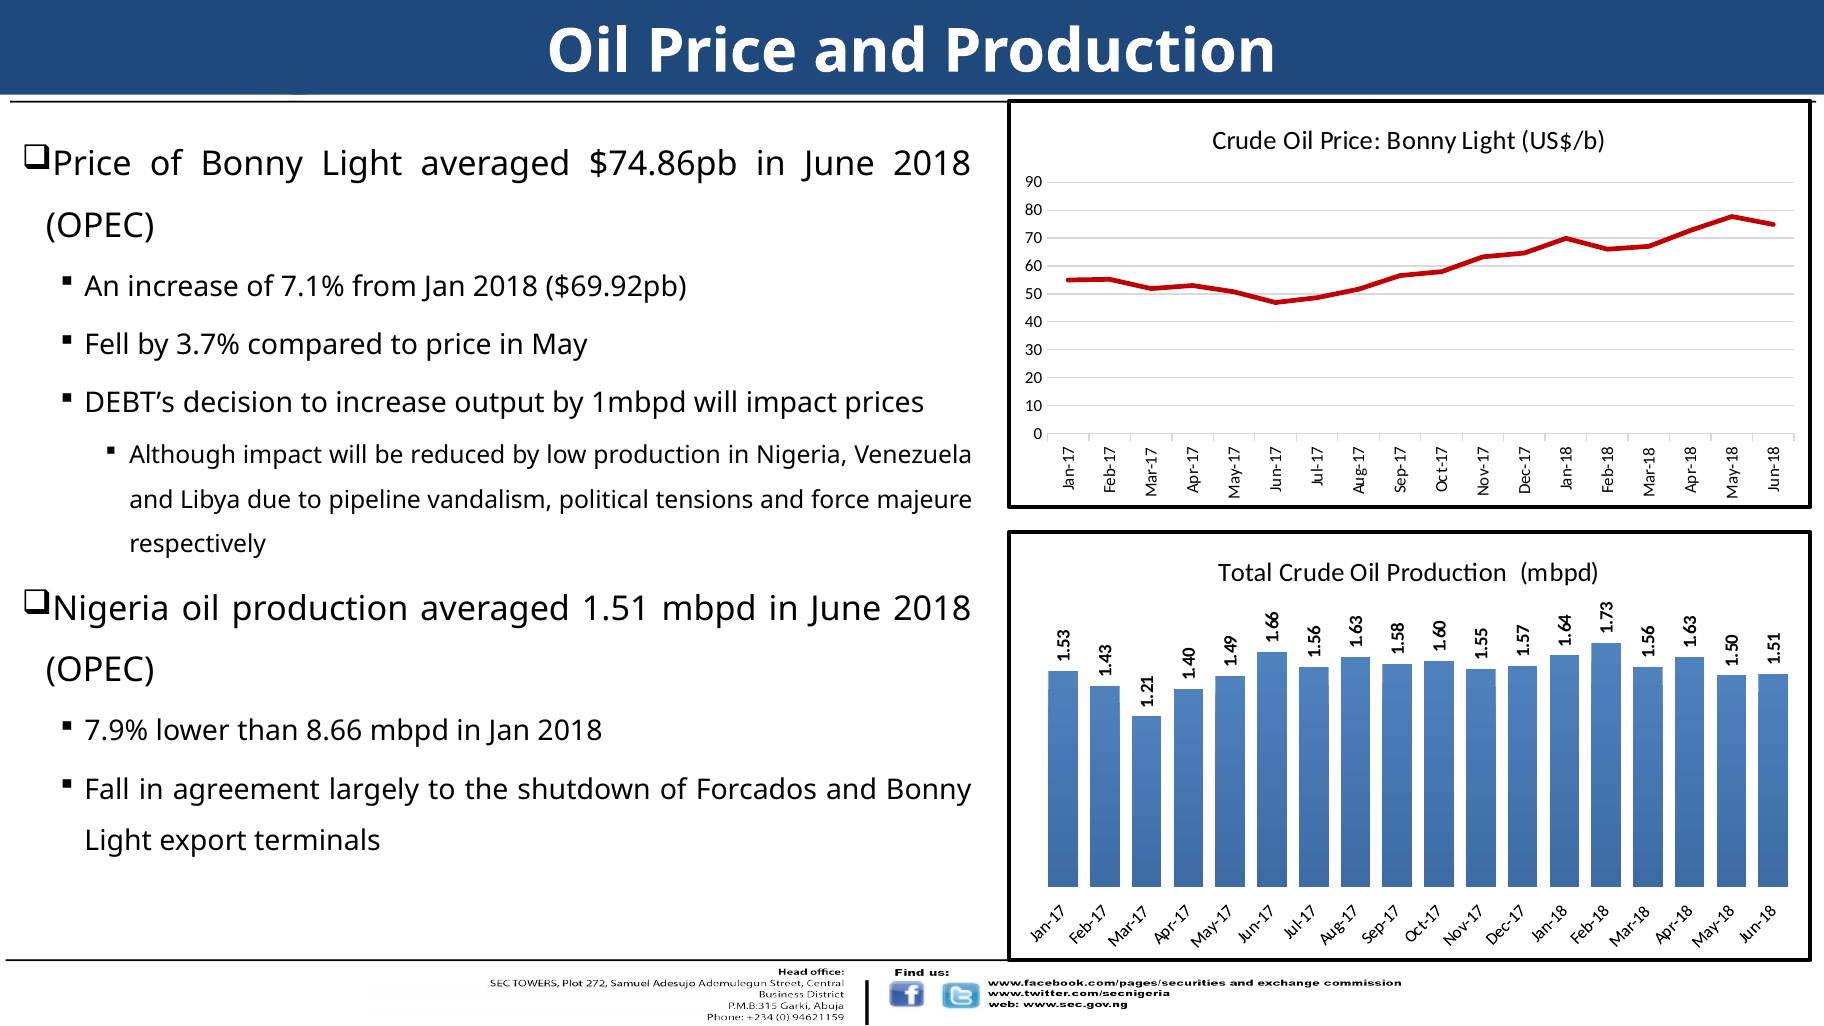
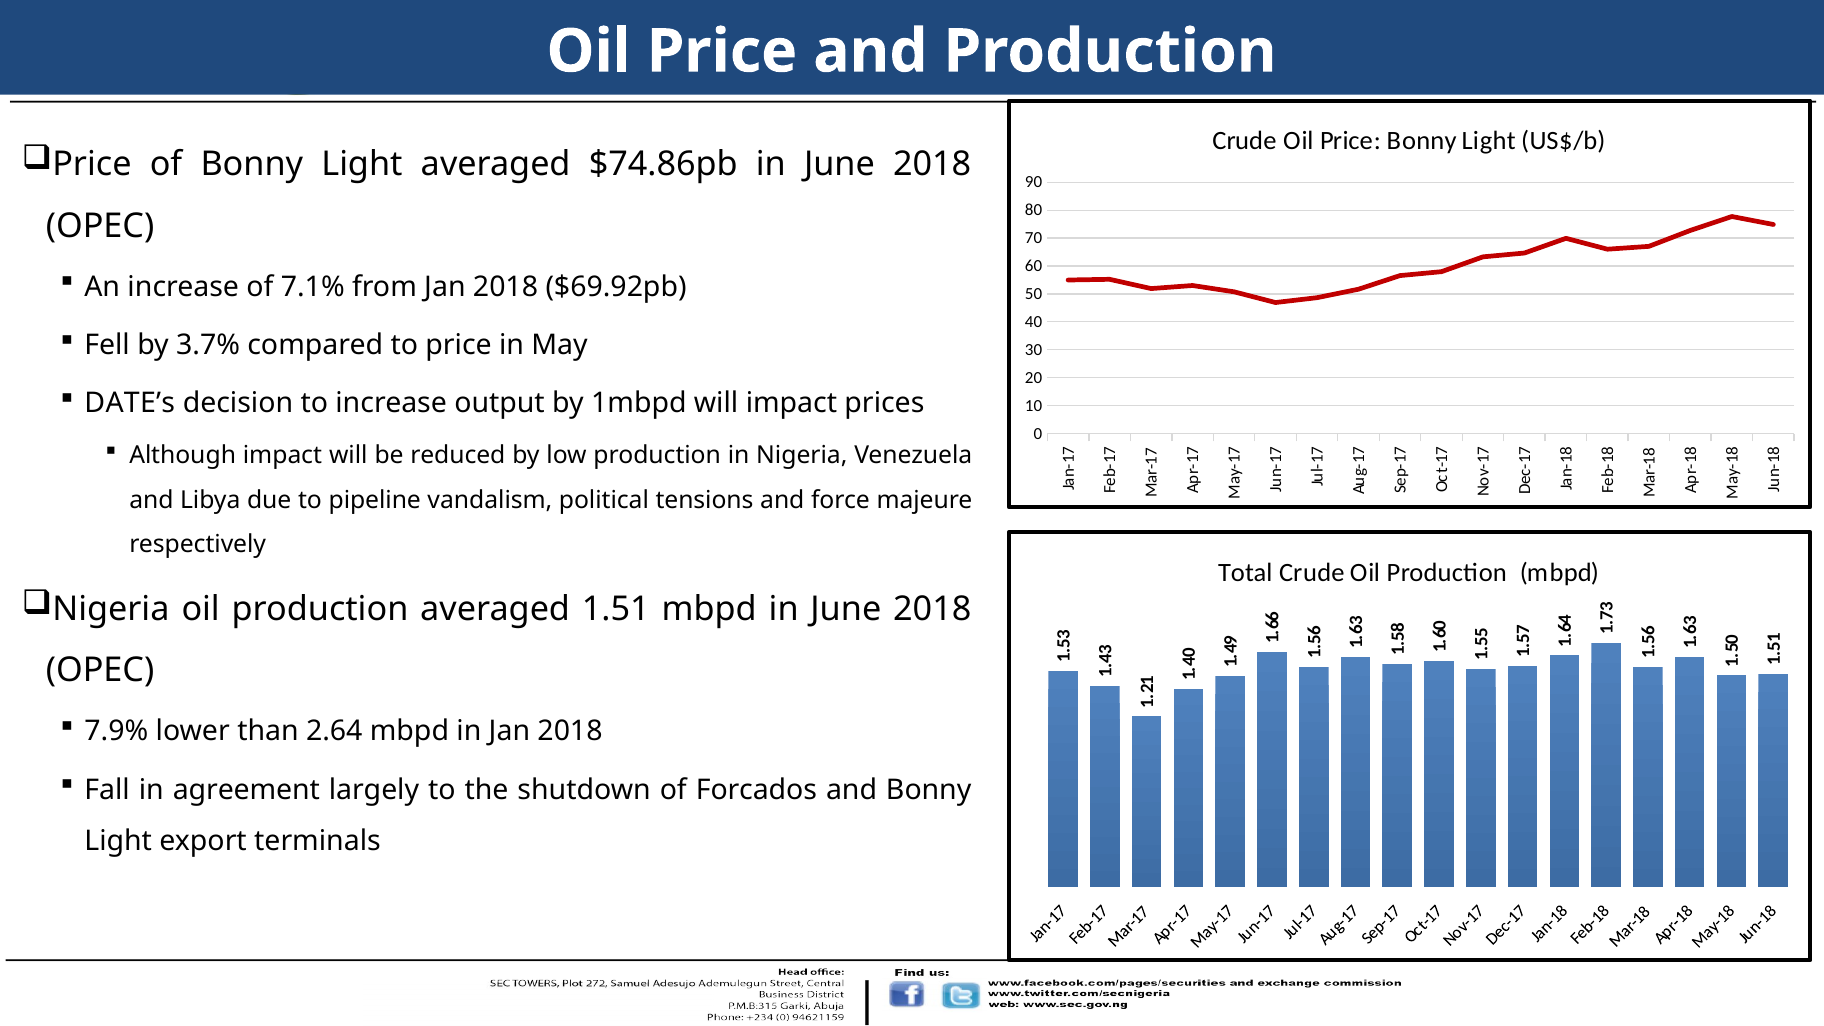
DEBT’s: DEBT’s -> DATE’s (130, 403)
8.66: 8.66 -> 2.64 (334, 732)
